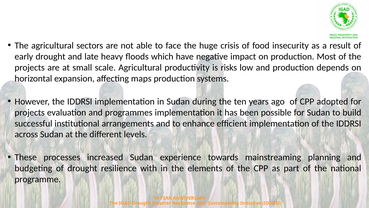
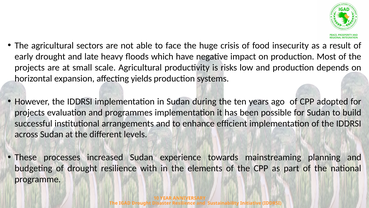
maps: maps -> yields (141, 78)
